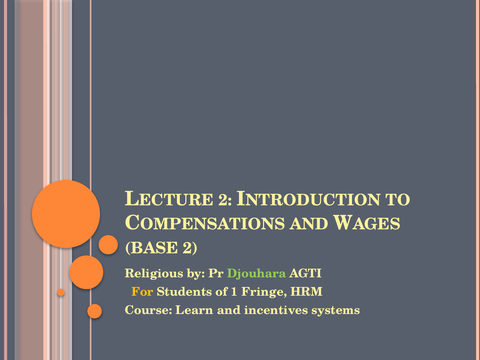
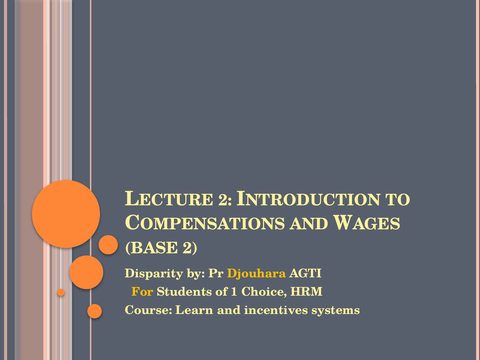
Religious: Religious -> Disparity (154, 273)
Djouhara colour: light green -> yellow (257, 273)
Fringe: Fringe -> Choice (264, 292)
